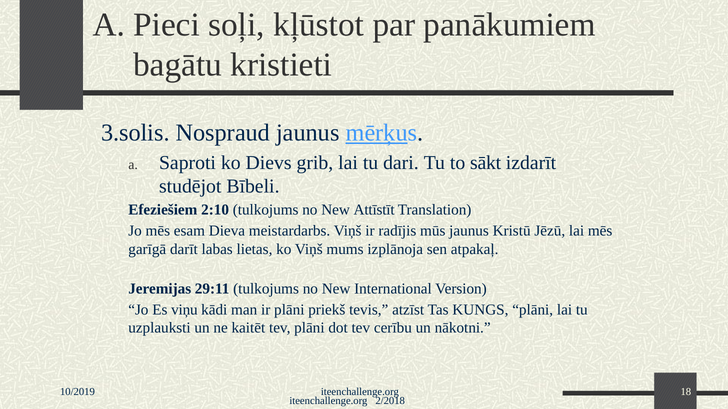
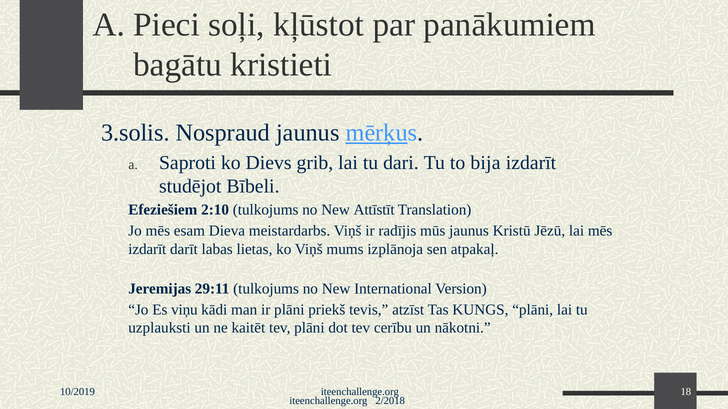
sākt: sākt -> bija (485, 163)
garīgā: garīgā -> izdarīt (147, 249)
